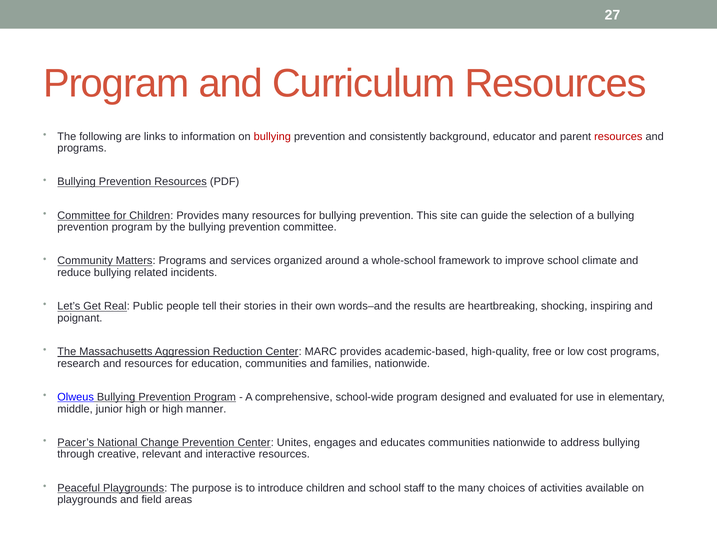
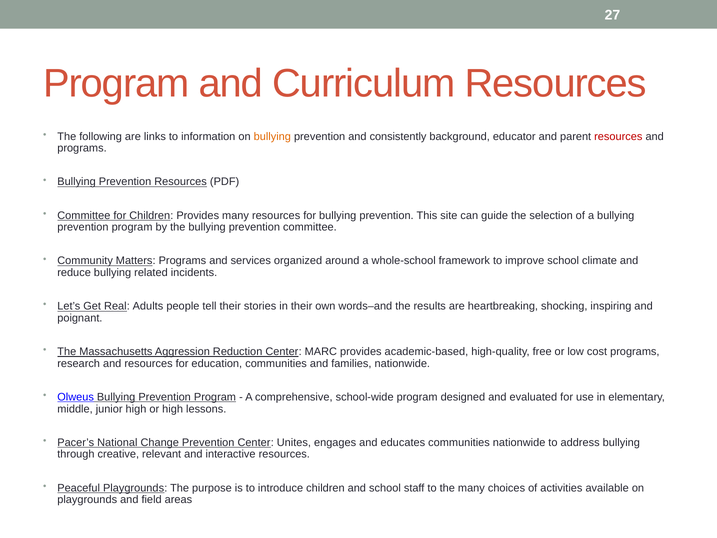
bullying colour: red -> orange (272, 136)
Public: Public -> Adults (148, 306)
manner: manner -> lessons (206, 409)
